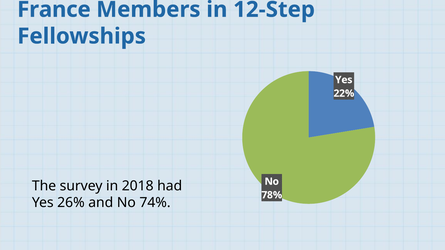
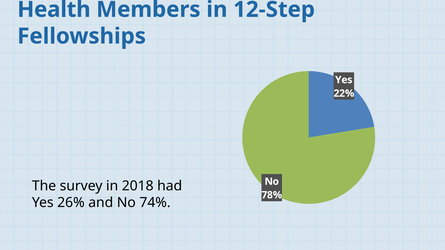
France: France -> Health (54, 10)
